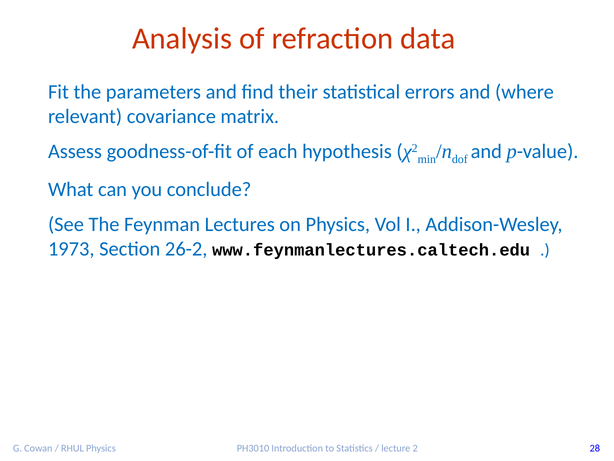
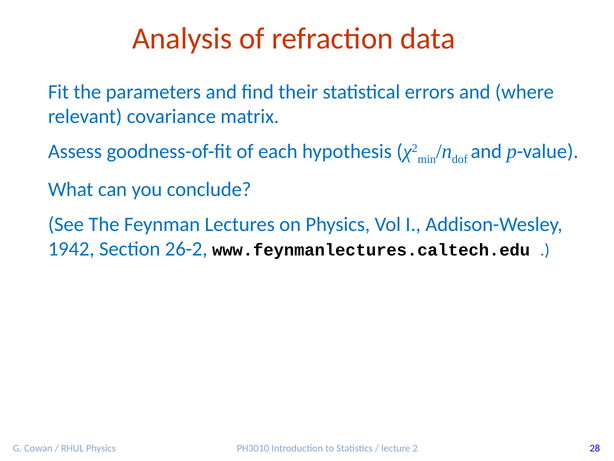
1973: 1973 -> 1942 (71, 249)
